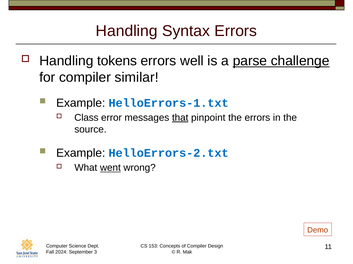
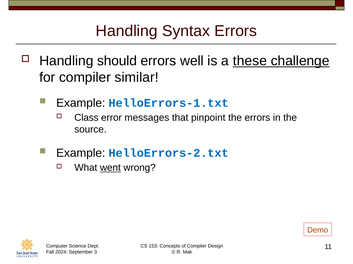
tokens: tokens -> should (117, 61)
parse: parse -> these (250, 61)
that underline: present -> none (180, 118)
